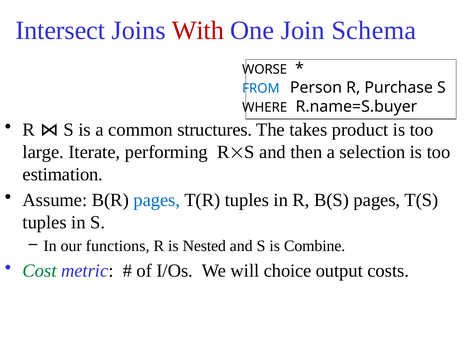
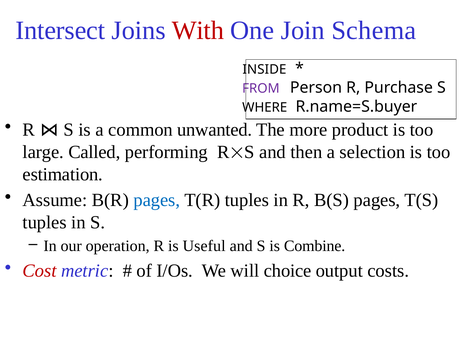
WORSE: WORSE -> INSIDE (264, 69)
FROM colour: blue -> purple (261, 88)
structures: structures -> unwanted (215, 130)
takes: takes -> more (308, 130)
Iterate: Iterate -> Called (94, 152)
functions: functions -> operation (118, 246)
Nested: Nested -> Useful (204, 246)
Cost colour: green -> red (40, 271)
